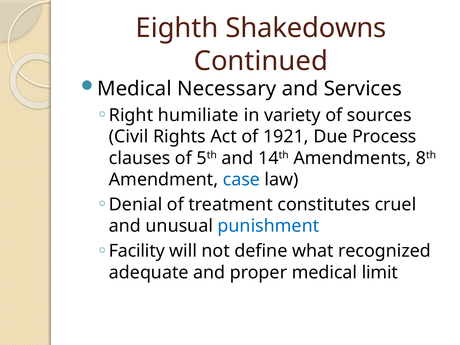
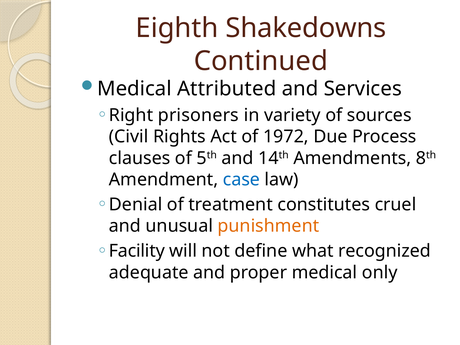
Necessary: Necessary -> Attributed (227, 89)
humiliate: humiliate -> prisoners (198, 115)
1921: 1921 -> 1972 (286, 137)
punishment colour: blue -> orange (268, 226)
limit: limit -> only (380, 273)
